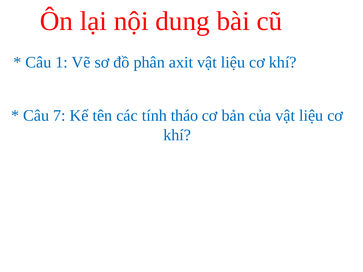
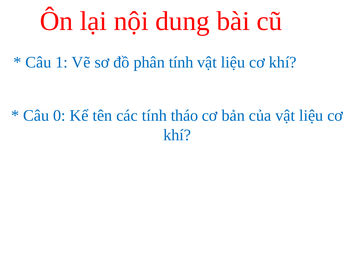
phân axit: axit -> tính (181, 62)
7: 7 -> 0 (59, 116)
